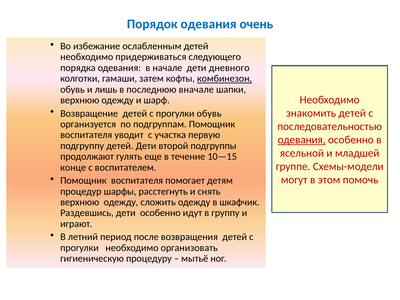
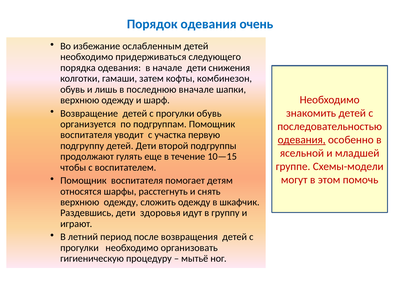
дневного: дневного -> снижения (229, 68)
комбинезон underline: present -> none (225, 79)
конце: конце -> чтобы (73, 167)
процедур: процедур -> относятся (81, 191)
дети особенно: особенно -> здоровья (160, 213)
